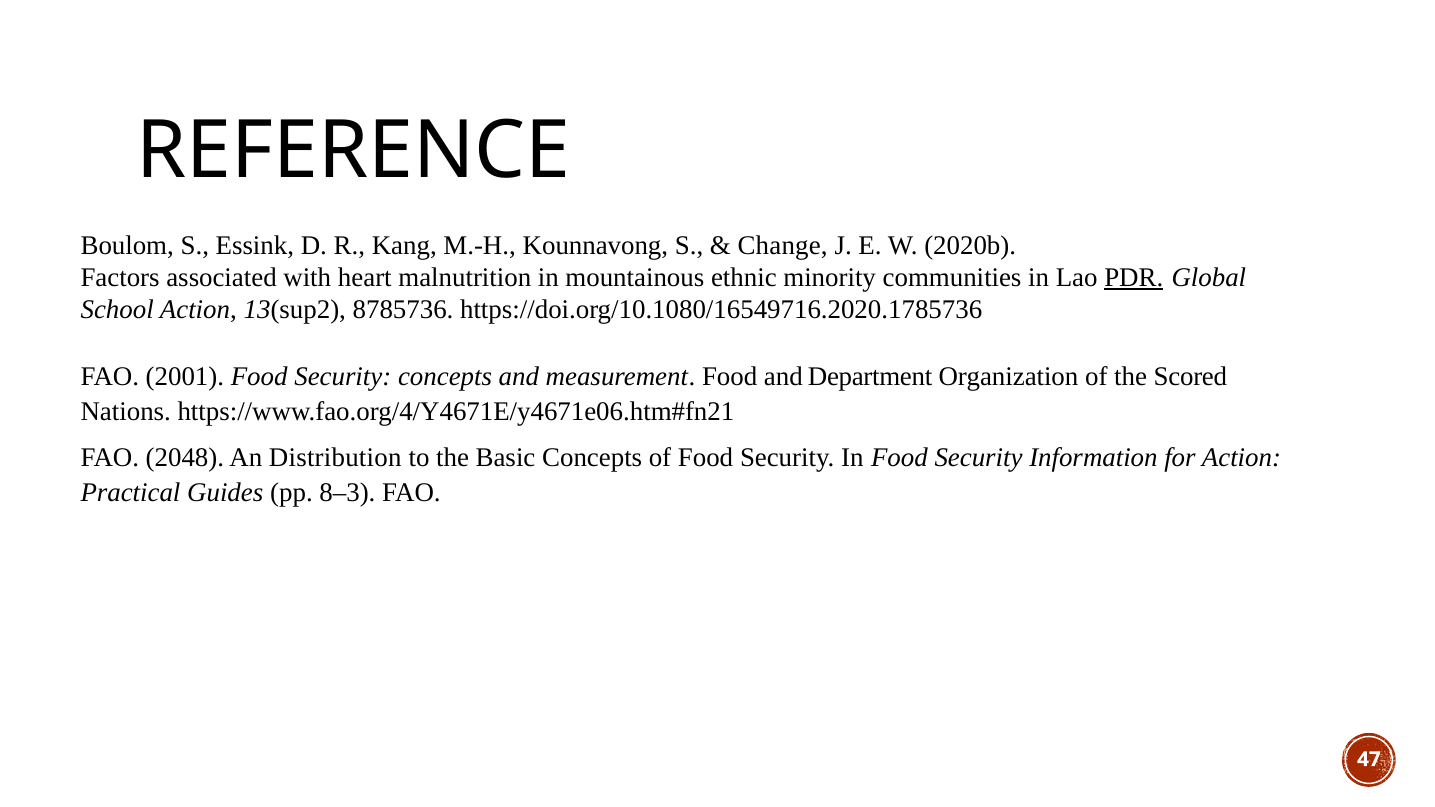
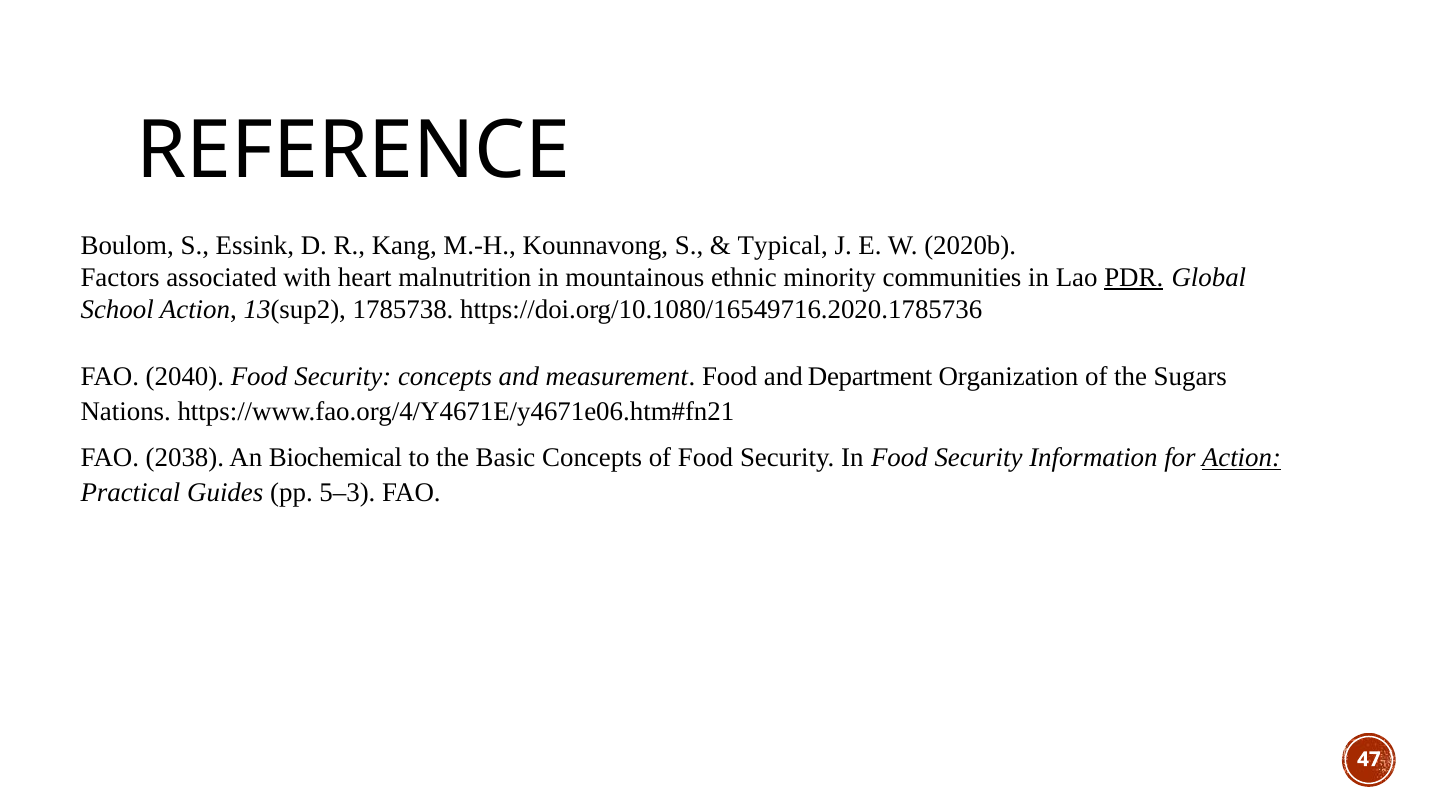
Change: Change -> Typical (783, 245)
8785736: 8785736 -> 1785738 (403, 310)
2001: 2001 -> 2040 (185, 377)
Scored: Scored -> Sugars (1190, 377)
2048: 2048 -> 2038 (185, 458)
Distribution: Distribution -> Biochemical (335, 458)
Action underline: none -> present (1241, 458)
8–3: 8–3 -> 5–3 (347, 492)
